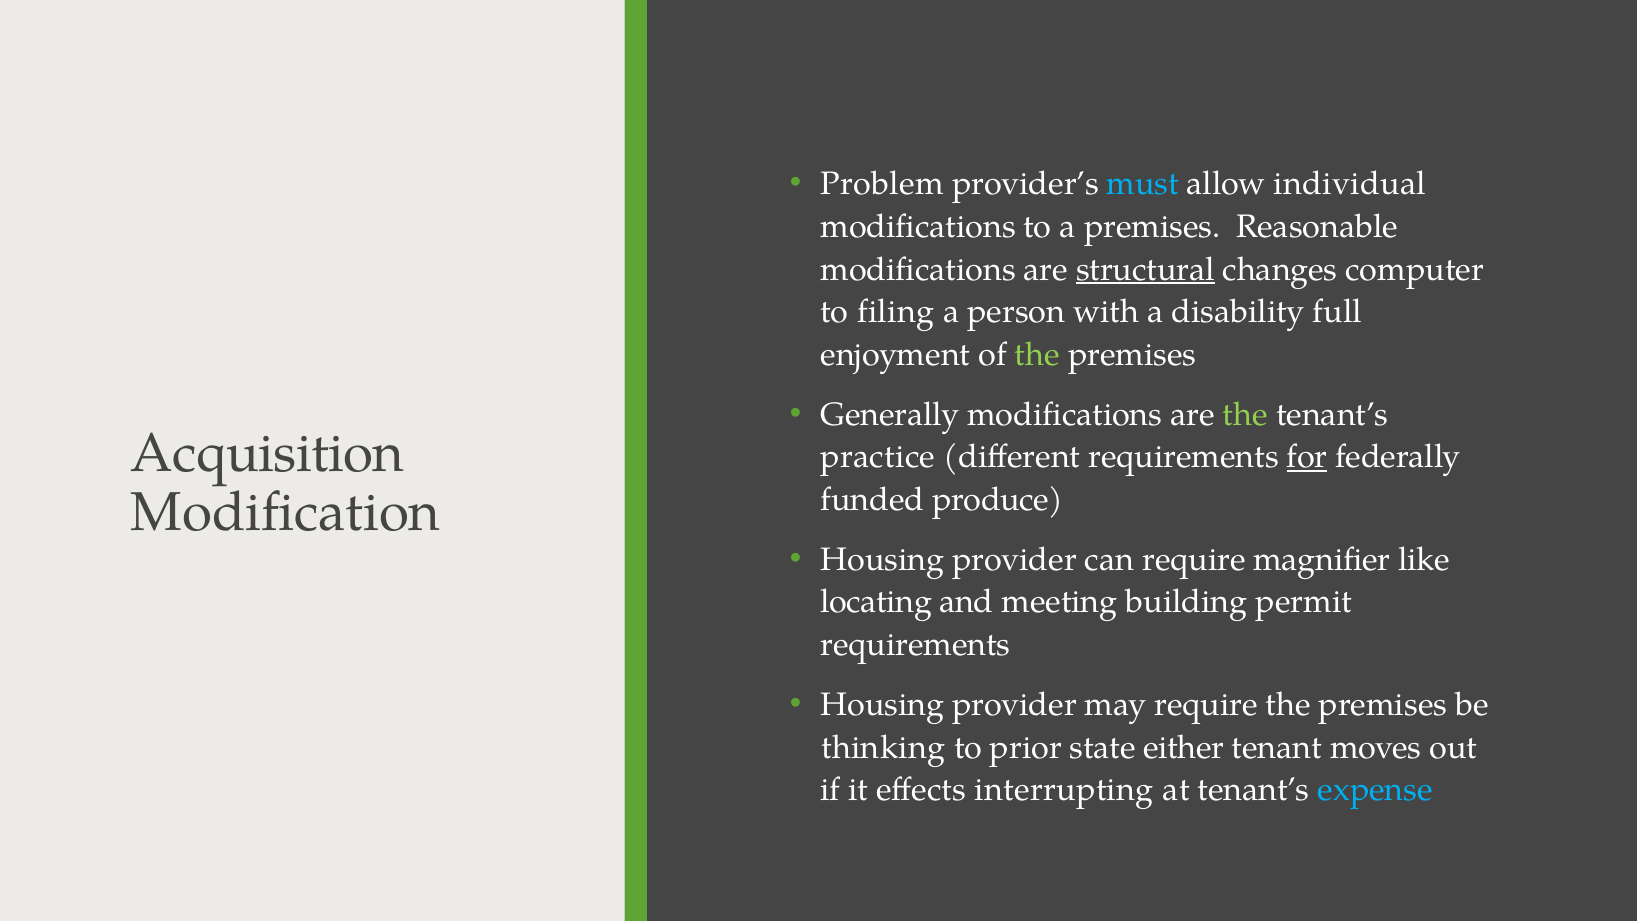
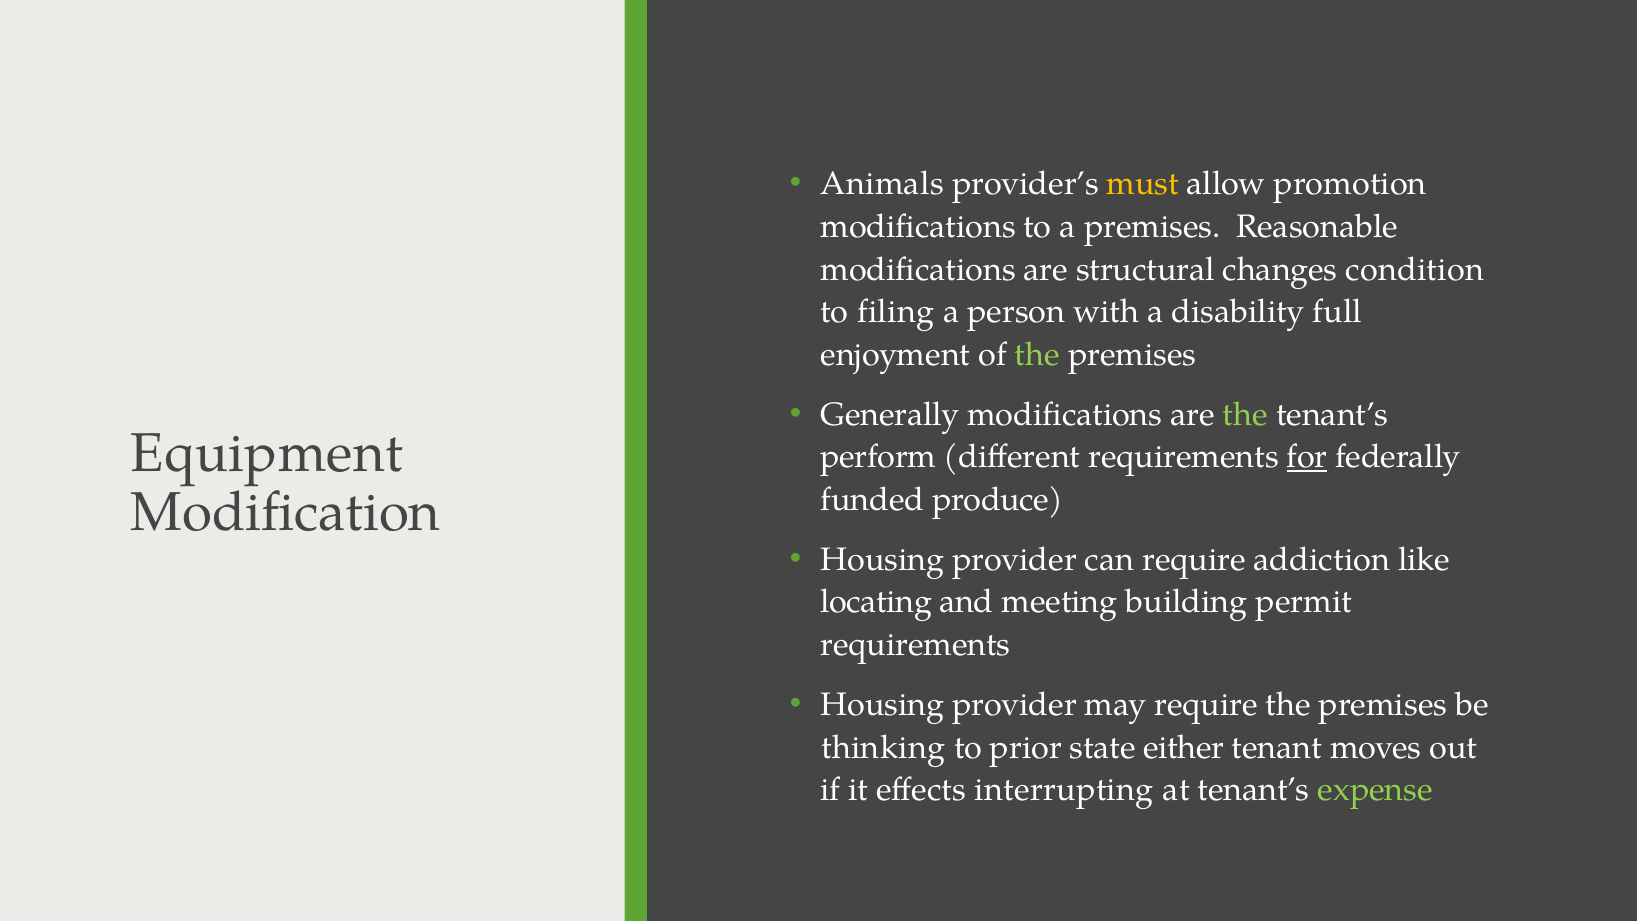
Problem: Problem -> Animals (882, 184)
must colour: light blue -> yellow (1143, 184)
individual: individual -> promotion (1350, 184)
structural underline: present -> none (1145, 269)
computer: computer -> condition (1415, 269)
Acquisition: Acquisition -> Equipment (267, 453)
practice: practice -> perform (878, 457)
magnifier: magnifier -> addiction (1322, 559)
expense colour: light blue -> light green (1375, 790)
